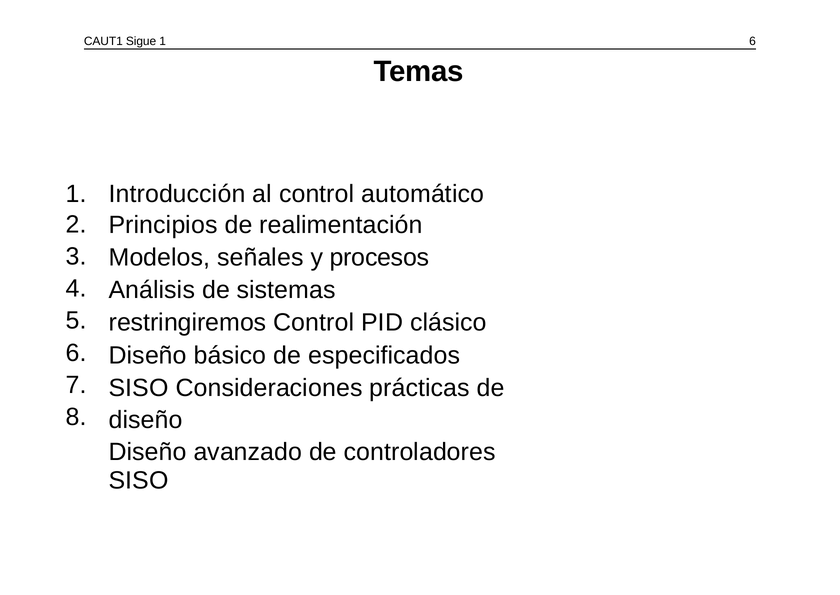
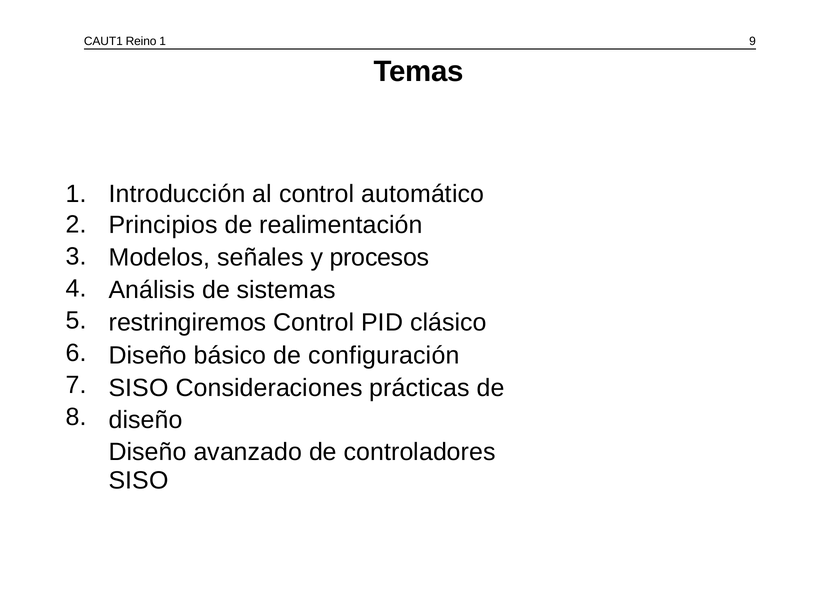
Sigue: Sigue -> Reino (141, 41)
1 6: 6 -> 9 (753, 41)
especificados: especificados -> configuración (384, 355)
